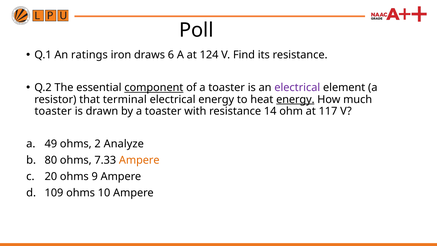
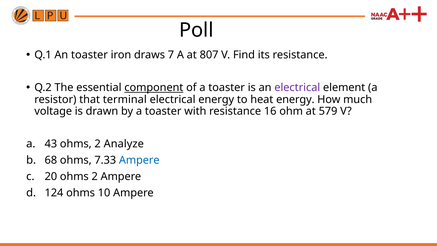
An ratings: ratings -> toaster (89, 55)
6: 6 -> 7 (171, 55)
124: 124 -> 807 (209, 55)
energy underline: present -> none (295, 99)
toaster: toaster -> voltage (53, 111)
14: 14 -> 16 (270, 111)
117: 117 -> 579 (328, 111)
49: 49 -> 43 (51, 144)
80: 80 -> 68 (51, 160)
Ampere colour: orange -> blue (139, 160)
20 ohms 9: 9 -> 2 (95, 177)
109: 109 -> 124 (54, 193)
